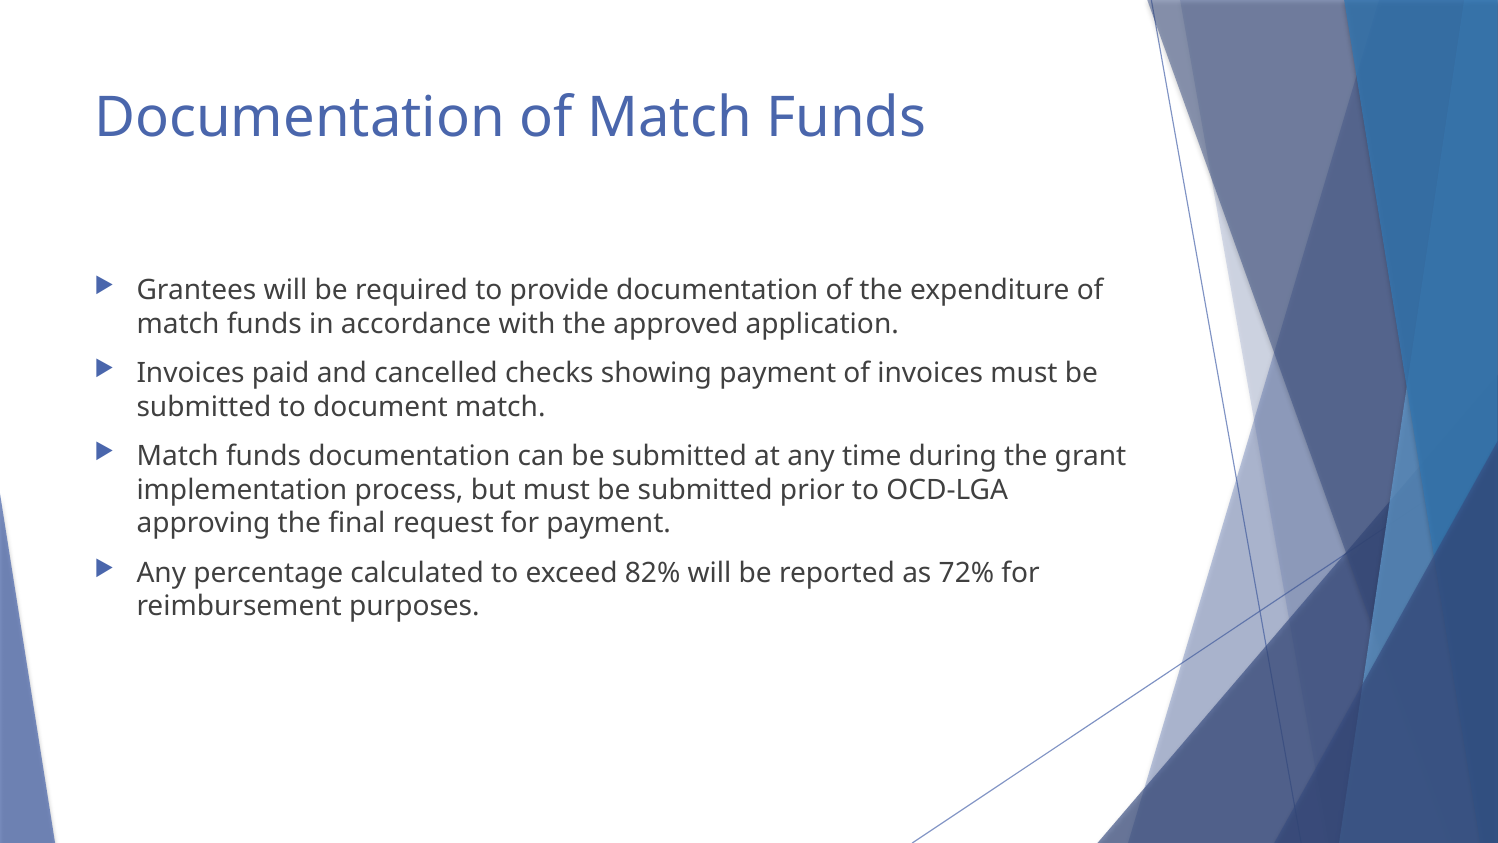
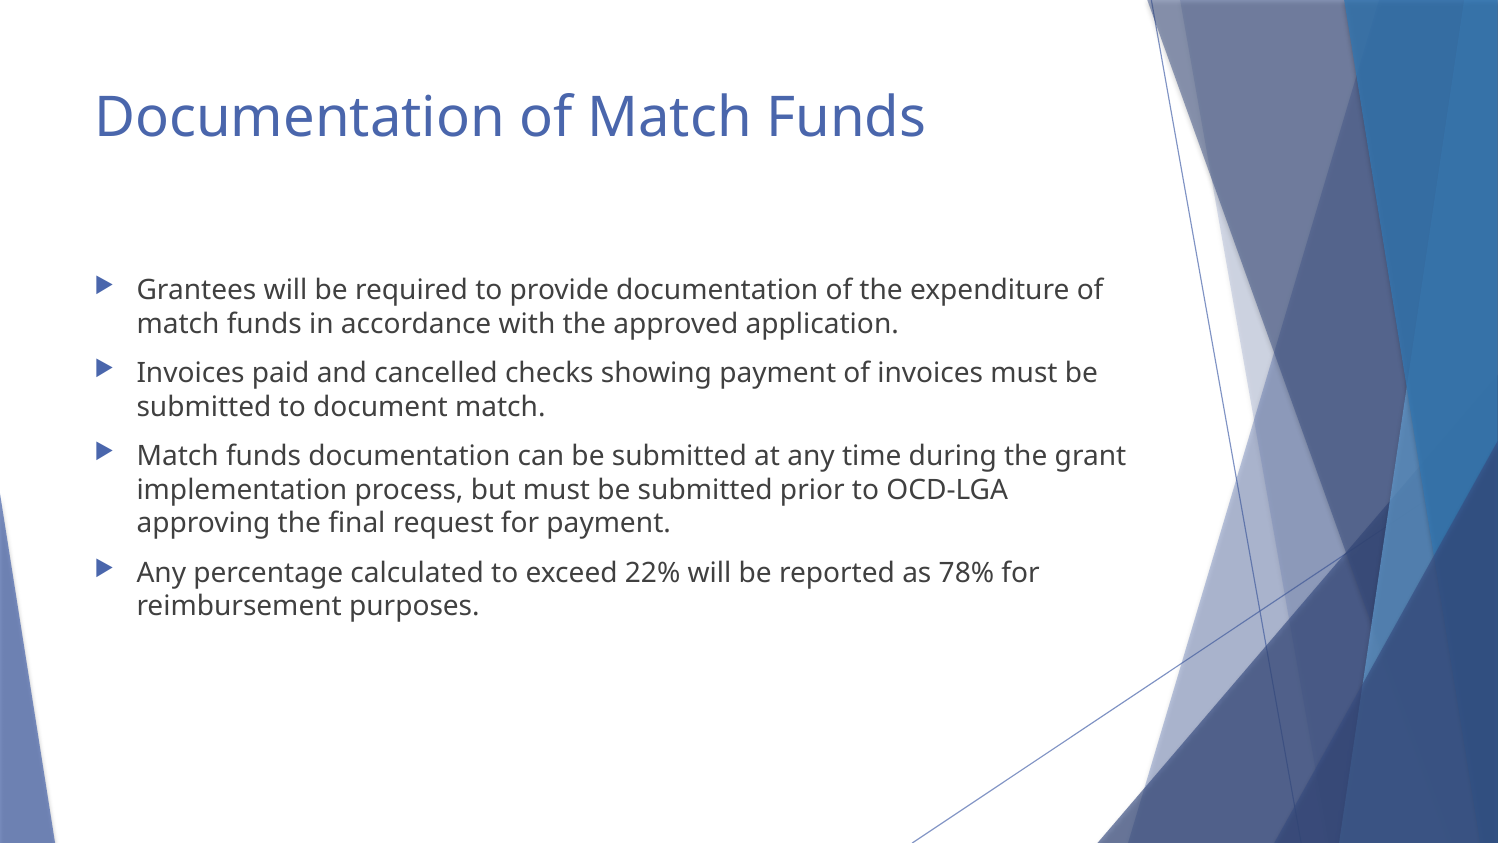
82%: 82% -> 22% (653, 573)
72%: 72% -> 78% (966, 573)
